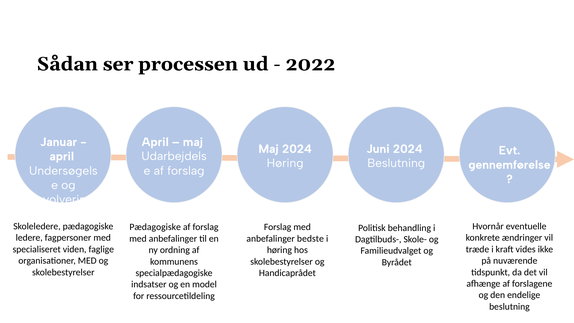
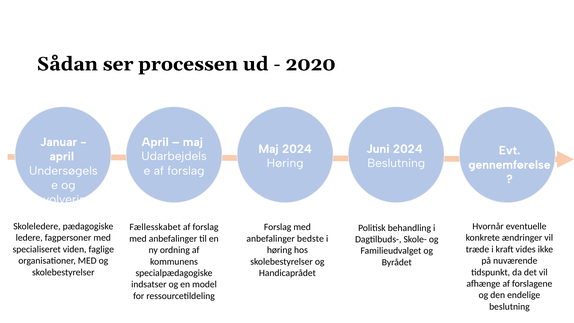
2022: 2022 -> 2020 (311, 64)
Pædagogiske: Pædagogiske -> Fællesskabet (155, 227)
